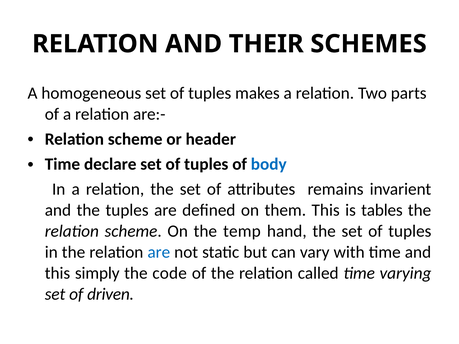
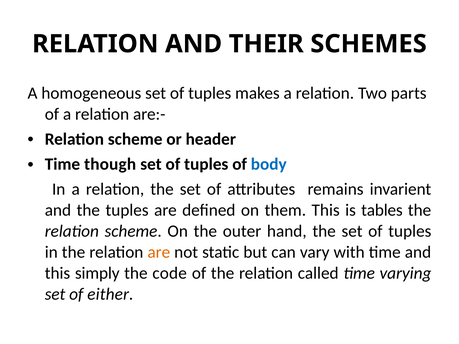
declare: declare -> though (110, 164)
temp: temp -> outer (242, 231)
are colour: blue -> orange (159, 252)
driven: driven -> either (110, 294)
